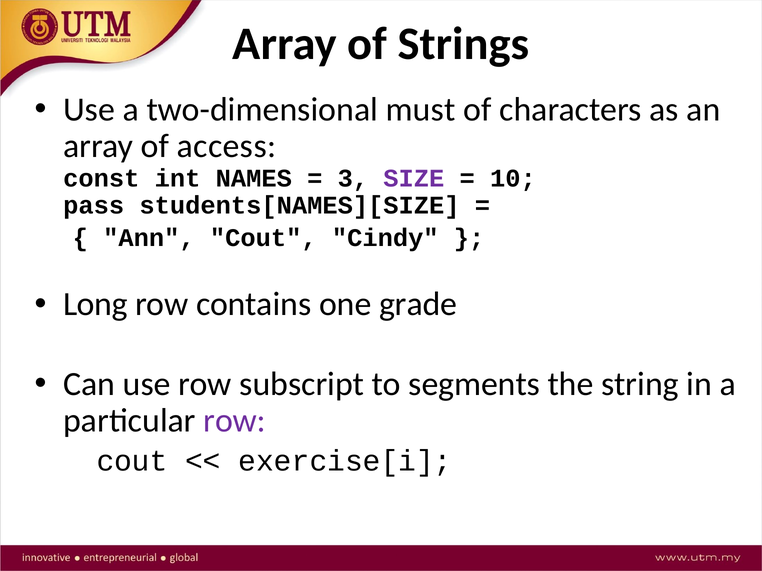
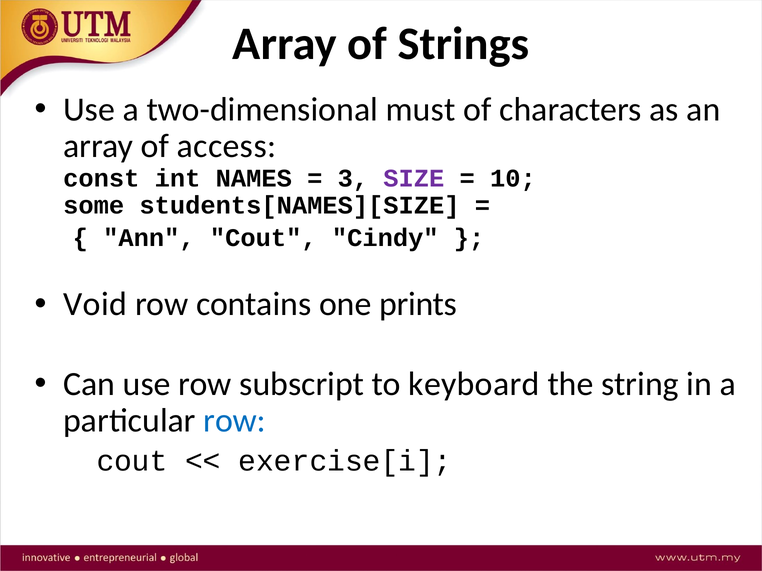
pass: pass -> some (94, 206)
Long: Long -> Void (95, 304)
grade: grade -> prints (418, 304)
segments: segments -> keyboard (474, 384)
row colour: purple -> blue (235, 421)
